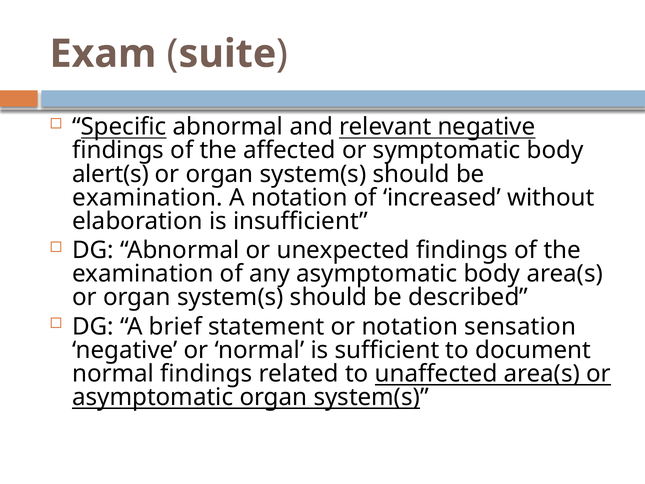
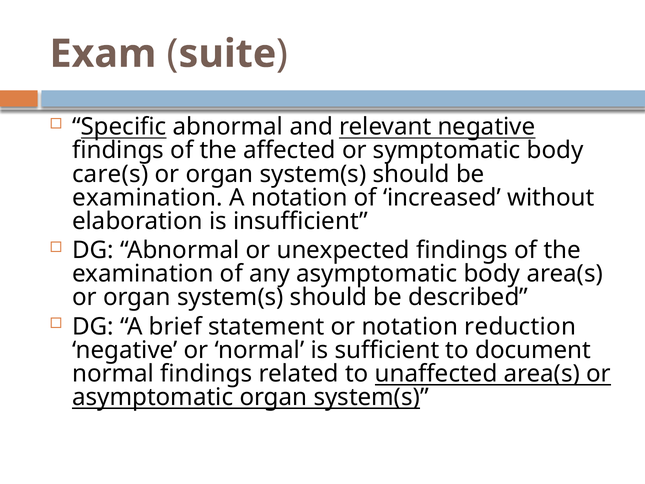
alert(s: alert(s -> care(s (110, 174)
sensation: sensation -> reduction (520, 326)
